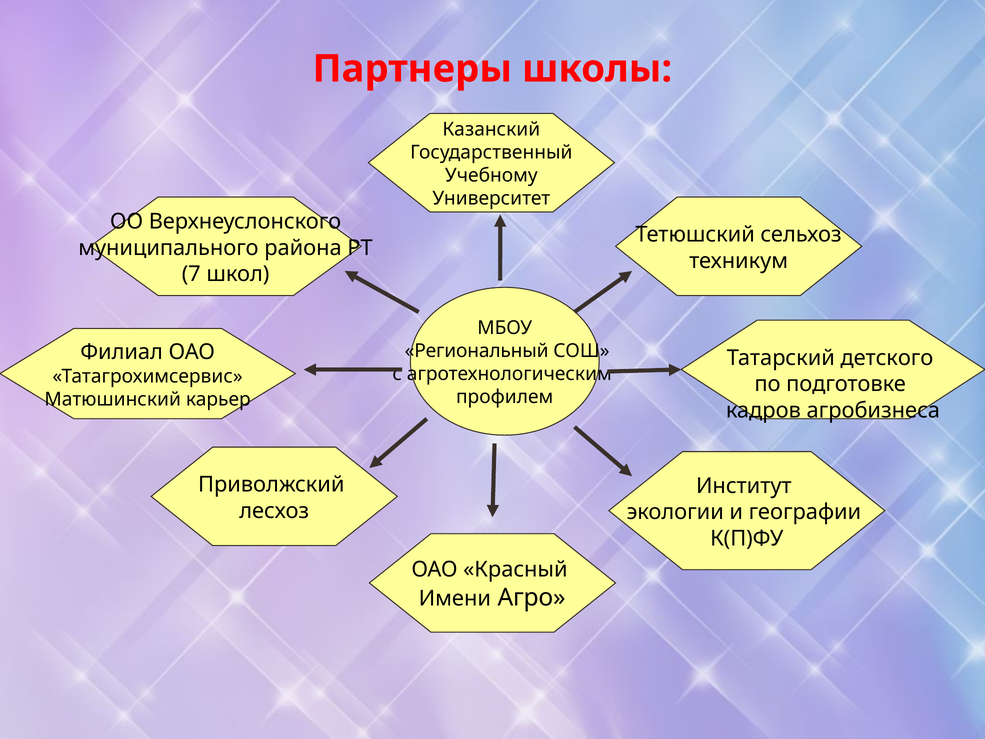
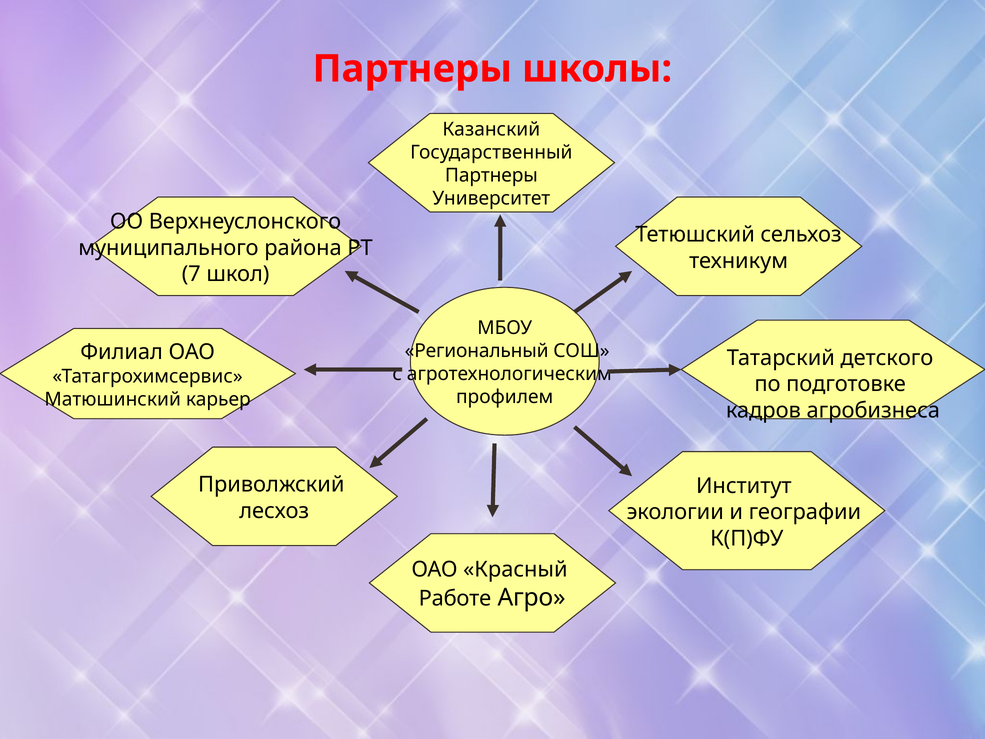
Учебному: Учебному -> Партнеры (491, 175)
Имени: Имени -> Работе (455, 598)
